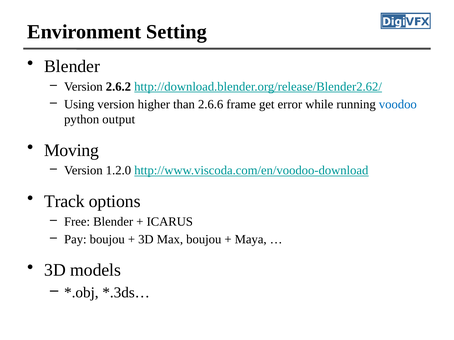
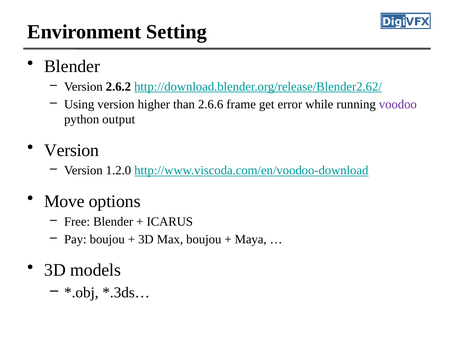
voodoo colour: blue -> purple (398, 104)
Moving: Moving -> Version (72, 150)
Track: Track -> Move (64, 202)
